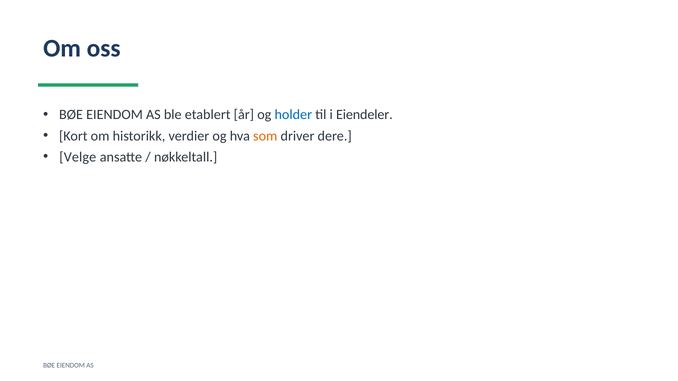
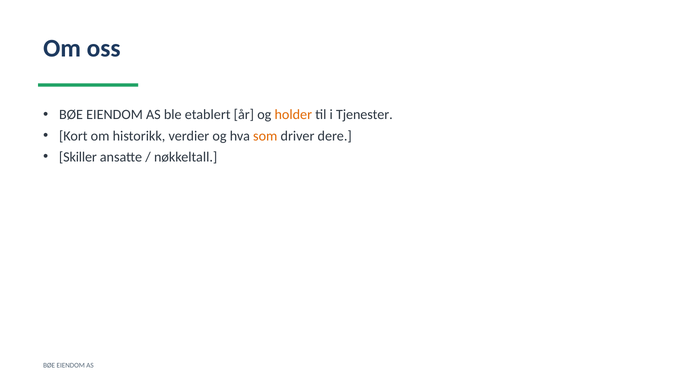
holder colour: blue -> orange (293, 115)
Eiendeler: Eiendeler -> Tjenester (364, 115)
Velge: Velge -> Skiller (78, 157)
